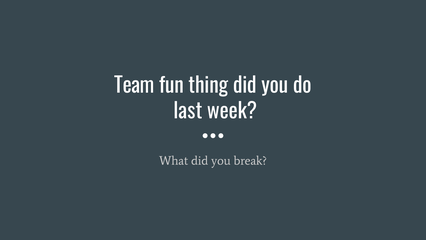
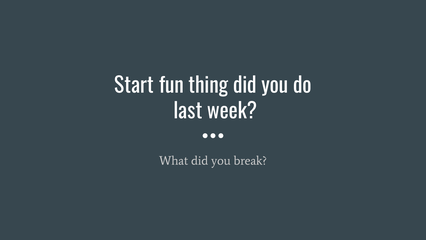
Team: Team -> Start (134, 86)
